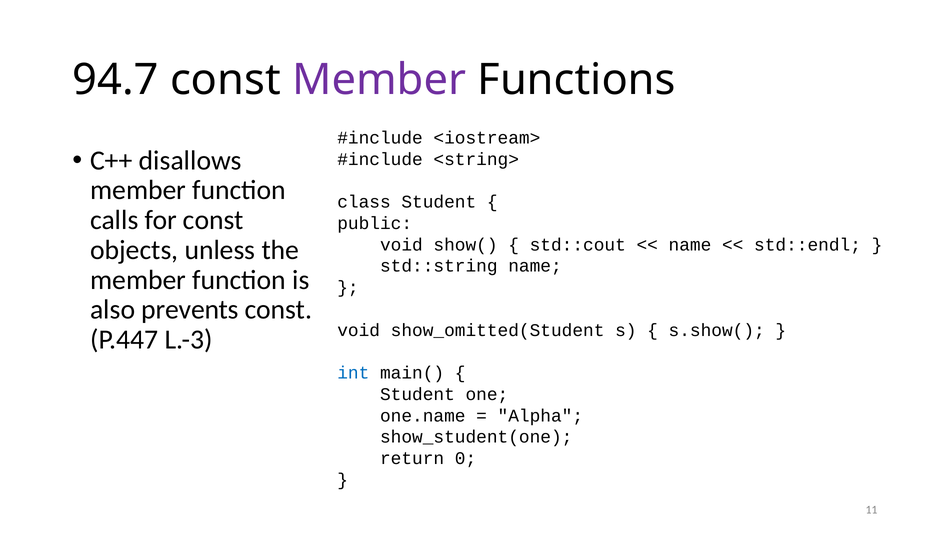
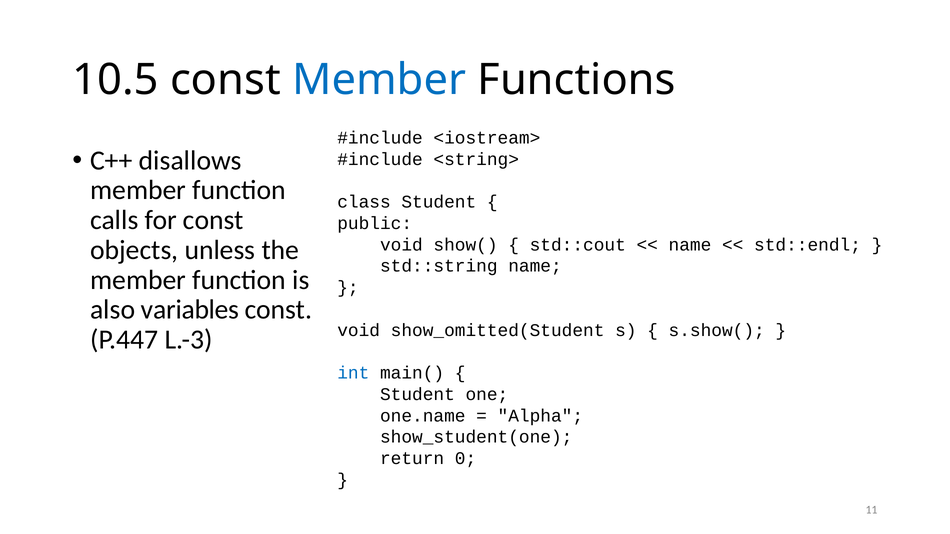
94.7: 94.7 -> 10.5 (116, 80)
Member colour: purple -> blue (379, 80)
prevents: prevents -> variables (190, 310)
